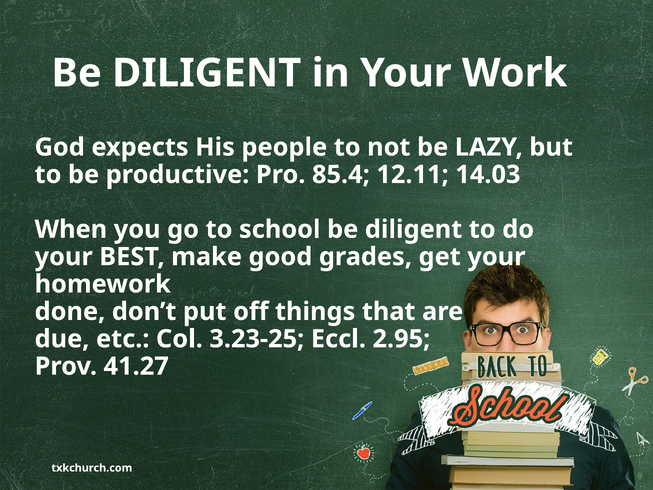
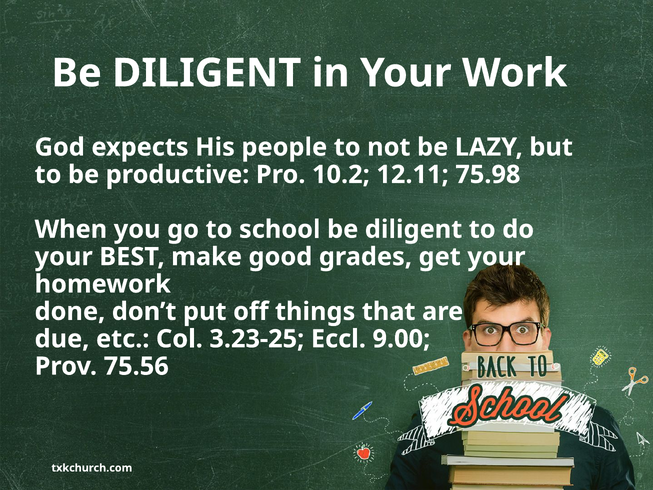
85.4: 85.4 -> 10.2 (341, 175)
14.03: 14.03 -> 75.98 (488, 175)
2.95: 2.95 -> 9.00 (401, 339)
41.27: 41.27 -> 75.56 (136, 366)
